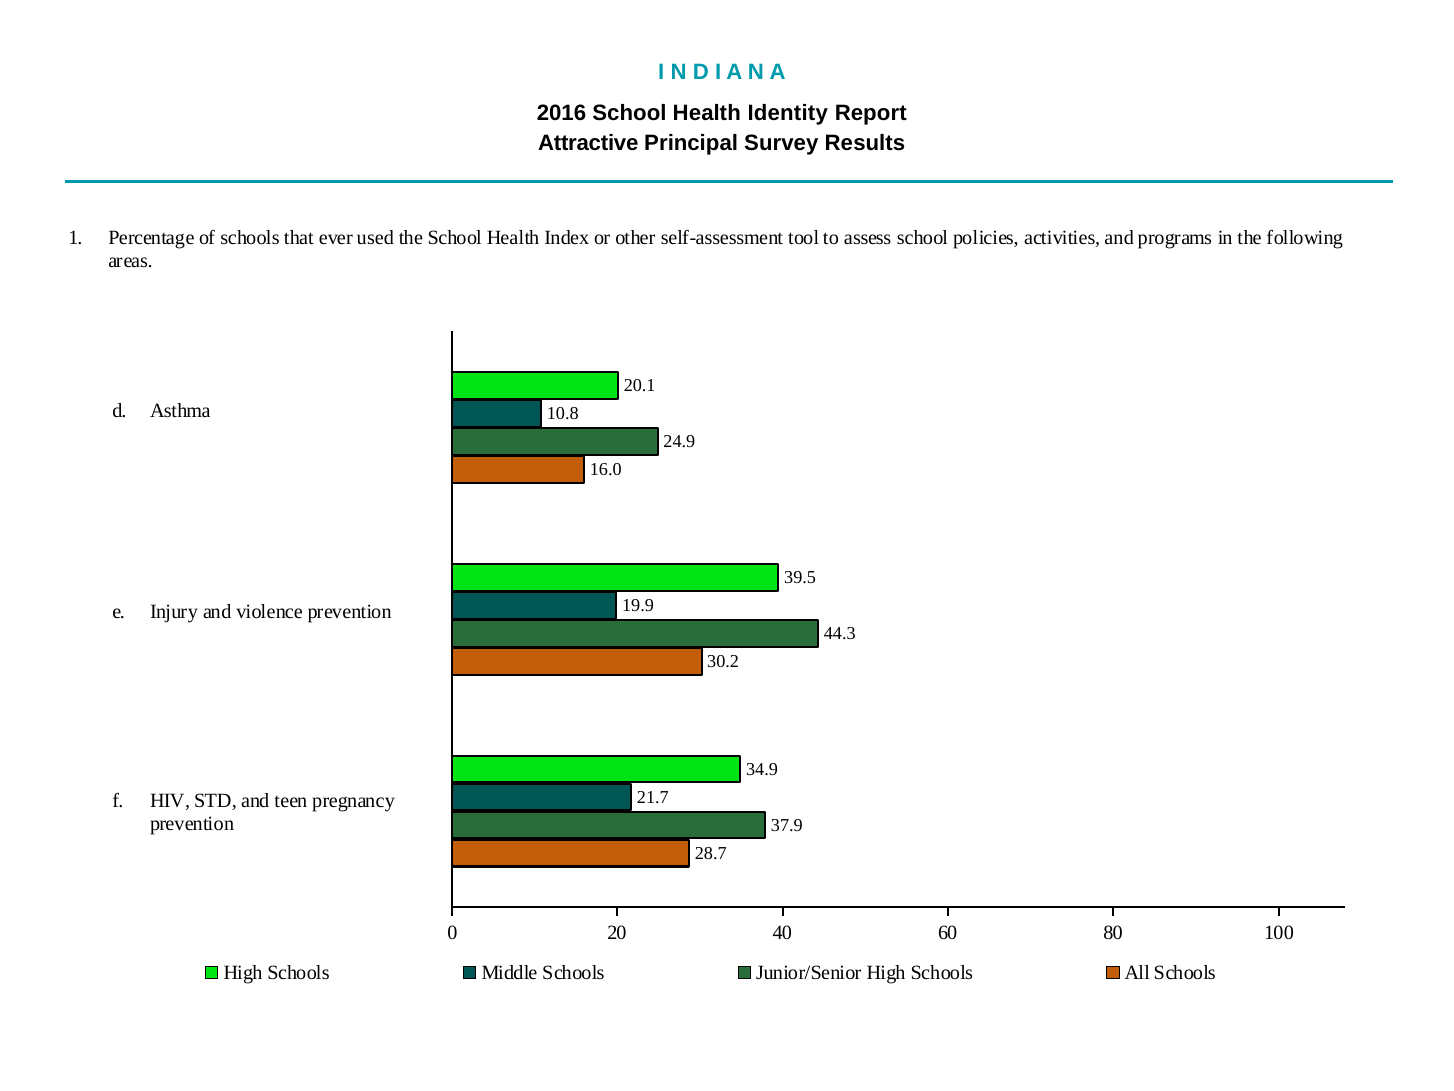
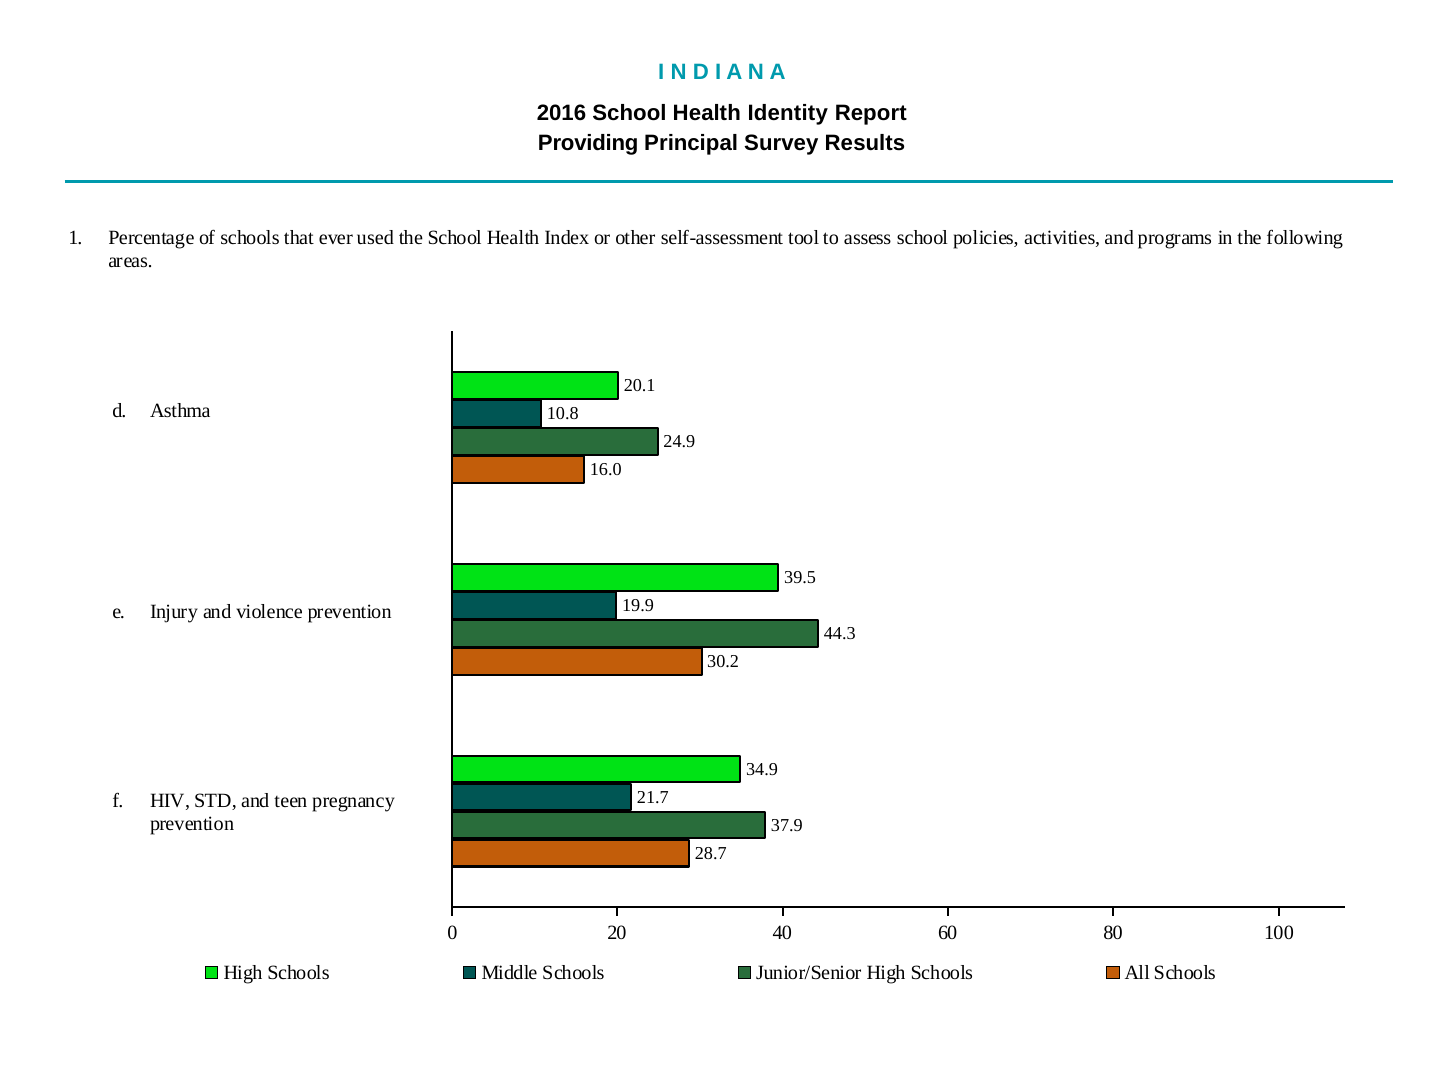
Attractive: Attractive -> Providing (588, 143)
